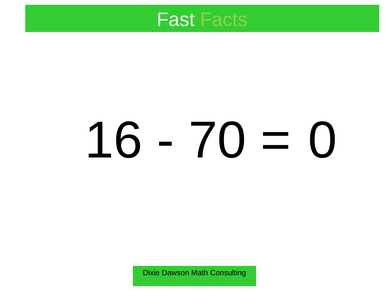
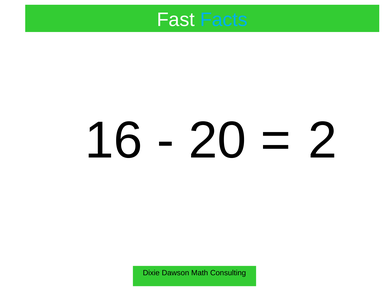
Facts colour: light green -> light blue (224, 20)
70: 70 -> 20 (217, 140)
0: 0 -> 2 (323, 140)
